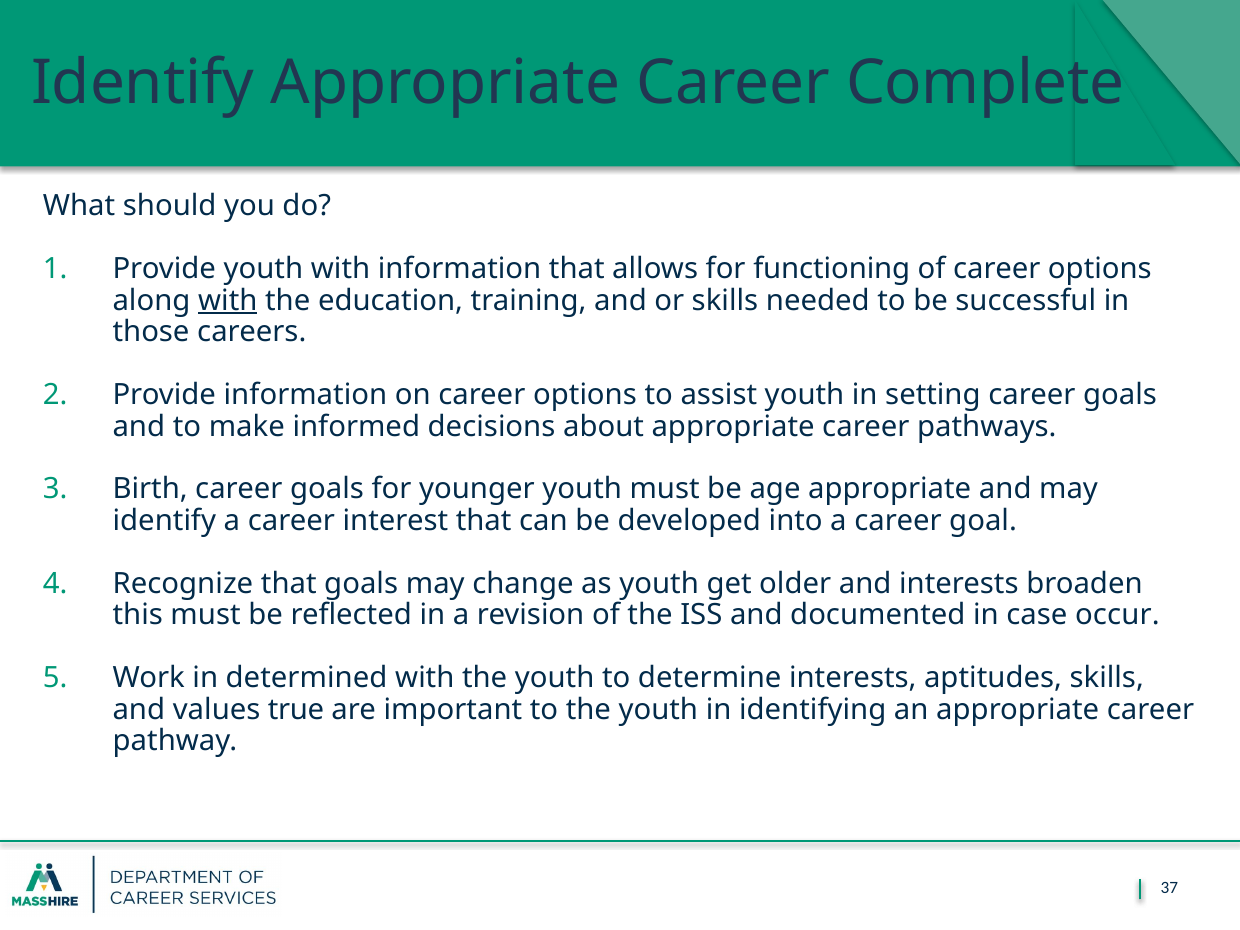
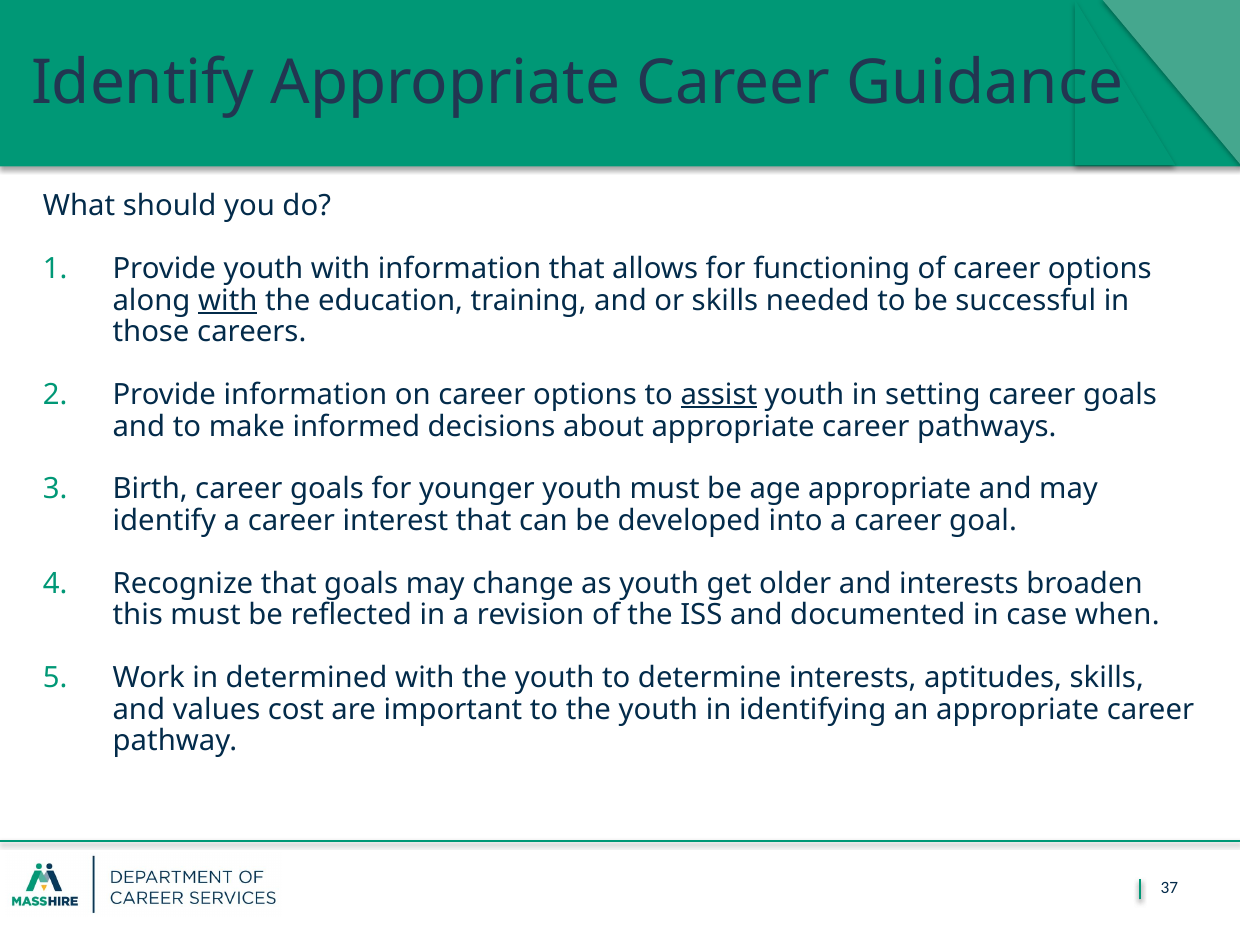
Complete: Complete -> Guidance (985, 83)
assist underline: none -> present (719, 395)
occur: occur -> when (1117, 615)
true: true -> cost (296, 709)
